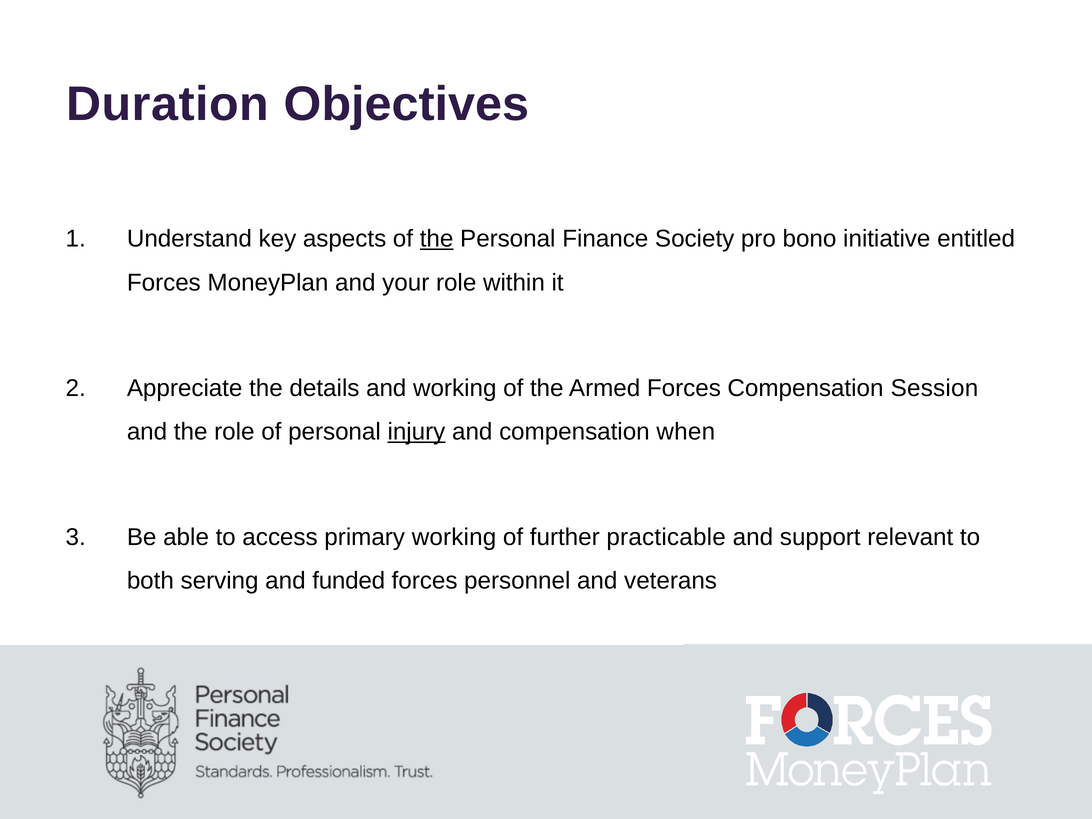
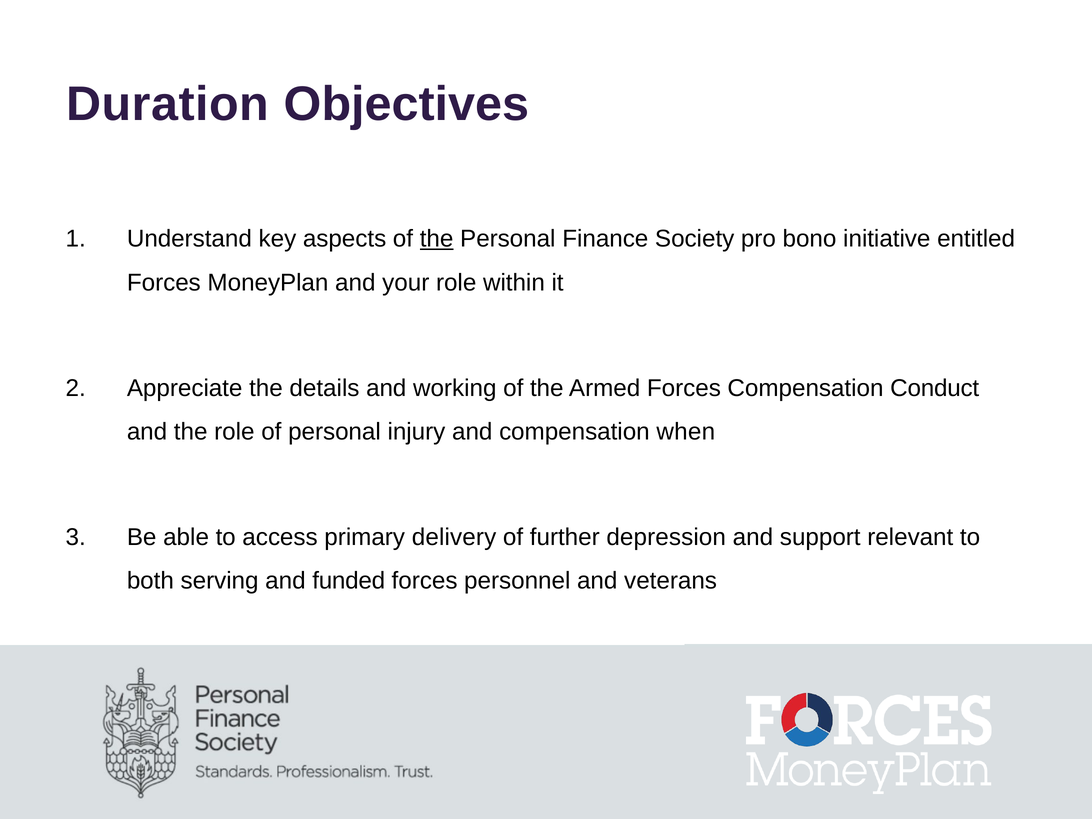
Session: Session -> Conduct (935, 388)
injury underline: present -> none (416, 432)
primary working: working -> delivery (454, 537)
practicable: practicable -> depression (666, 537)
